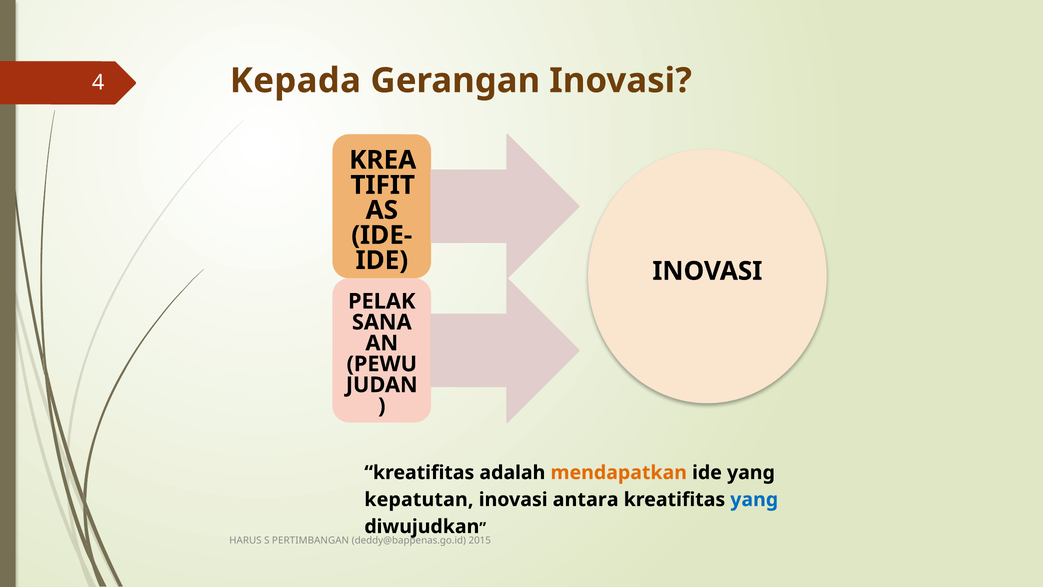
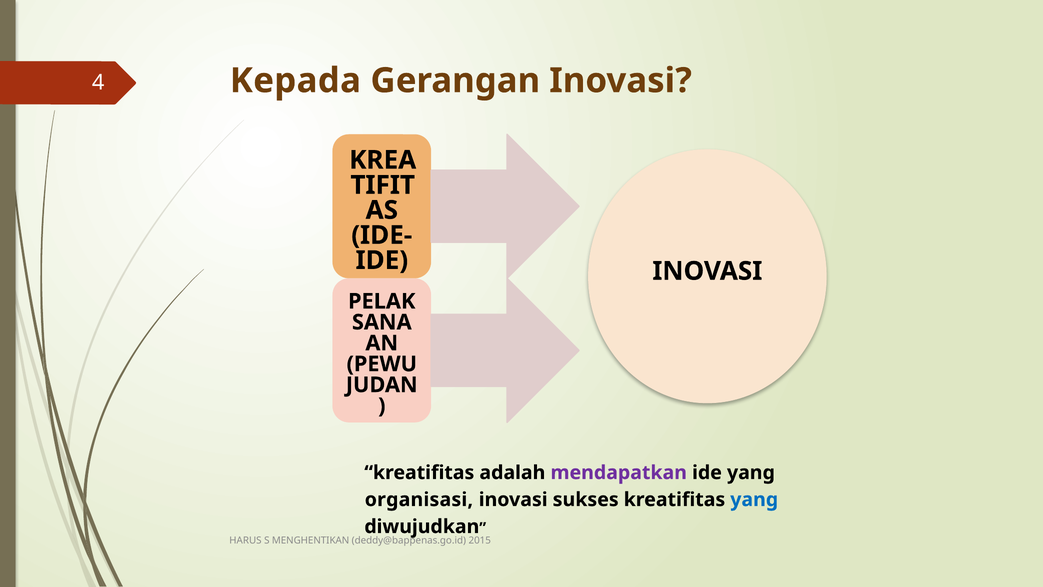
mendapatkan colour: orange -> purple (619, 472)
kepatutan: kepatutan -> organisasi (419, 499)
antara: antara -> sukses (586, 499)
PERTIMBANGAN: PERTIMBANGAN -> MENGHENTIKAN (311, 540)
